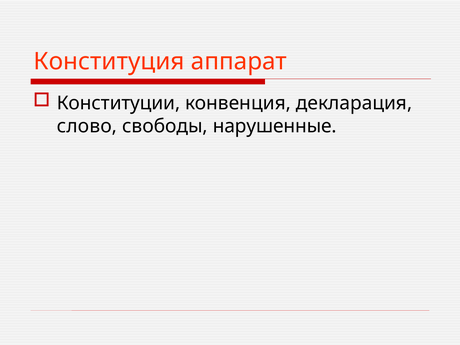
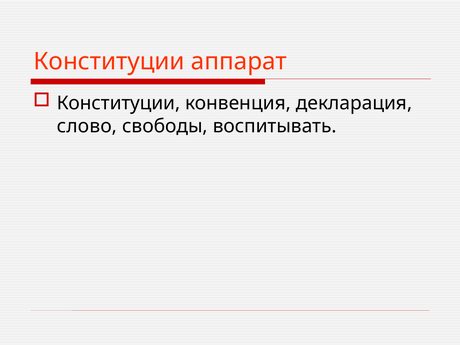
Конституция: Конституция -> Конституции (109, 61)
нарушенные: нарушенные -> воспитывать (275, 126)
